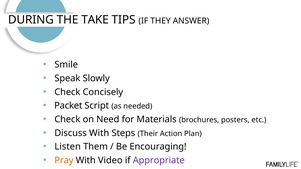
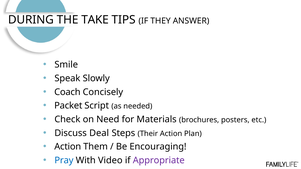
Check: Check -> Coach (67, 92)
Discuss With: With -> Deal (99, 133)
Listen: Listen -> Action (68, 147)
Pray colour: orange -> blue (64, 161)
